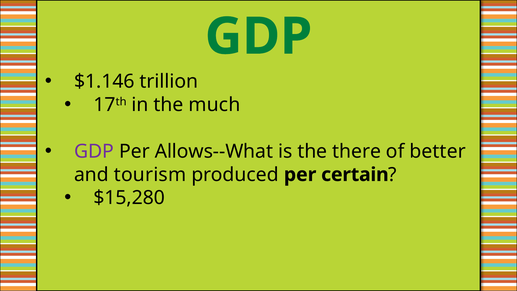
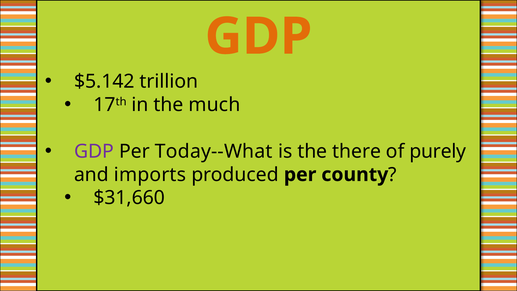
GDP colour: green -> orange (258, 37)
$1.146: $1.146 -> $5.142 (104, 81)
Allows--What: Allows--What -> Today--What (214, 151)
better: better -> purely (438, 151)
tourism: tourism -> imports (150, 174)
certain: certain -> county (355, 174)
$15,280: $15,280 -> $31,660 (129, 198)
